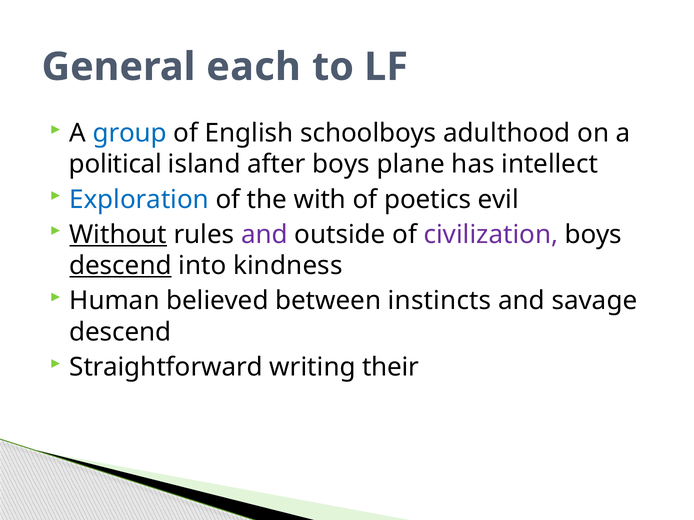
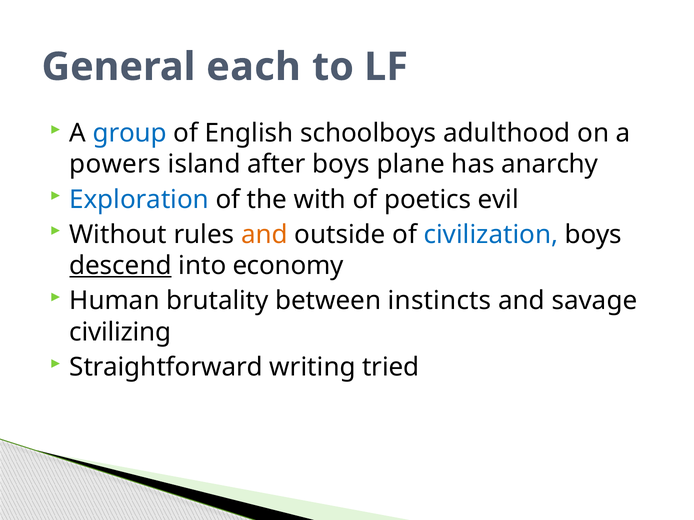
political: political -> powers (115, 165)
intellect: intellect -> anarchy (550, 165)
Without underline: present -> none (118, 235)
and colour: purple -> orange (264, 235)
civilization colour: purple -> blue (491, 235)
kindness: kindness -> economy (288, 266)
believed: believed -> brutality (217, 301)
descend: descend -> civilizing (120, 332)
their: their -> tried (391, 368)
